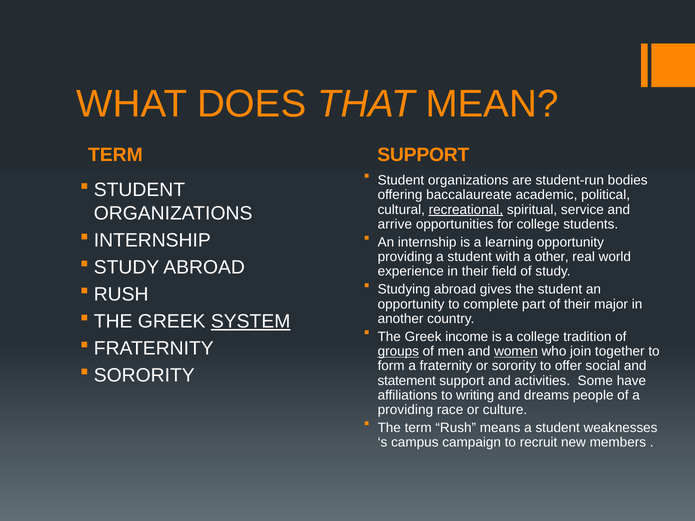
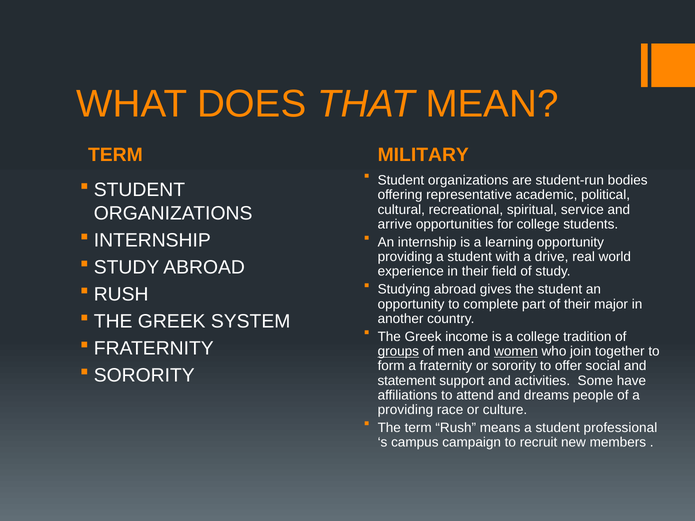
TERM SUPPORT: SUPPORT -> MILITARY (423, 155)
baccalaureate: baccalaureate -> representative (469, 195)
recreational underline: present -> none (466, 210)
other: other -> drive (552, 257)
SYSTEM underline: present -> none (251, 322)
writing: writing -> attend (475, 395)
weaknesses: weaknesses -> professional (620, 428)
